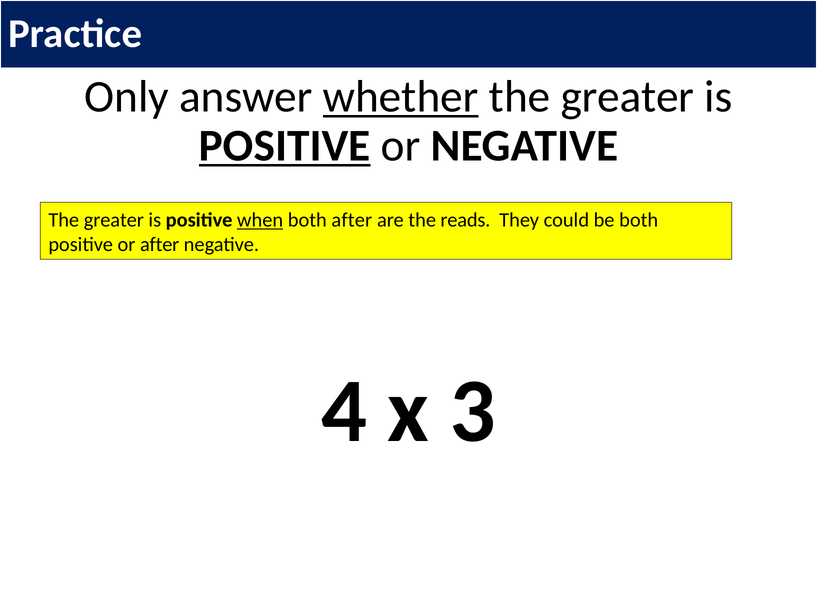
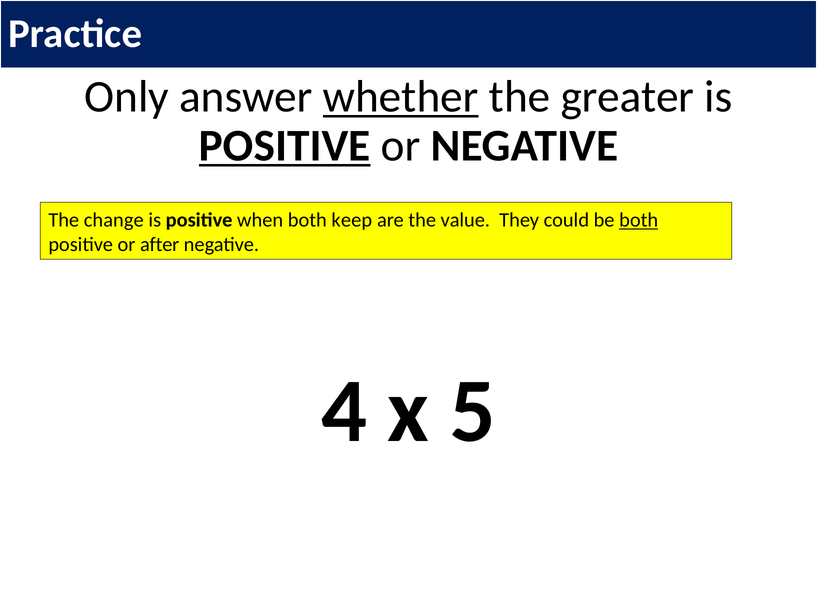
greater: greater -> change (114, 220)
when underline: present -> none (260, 220)
both after: after -> keep (352, 220)
reads: reads -> value (465, 220)
both underline: none -> present (639, 220)
3: 3 -> 5 (473, 411)
